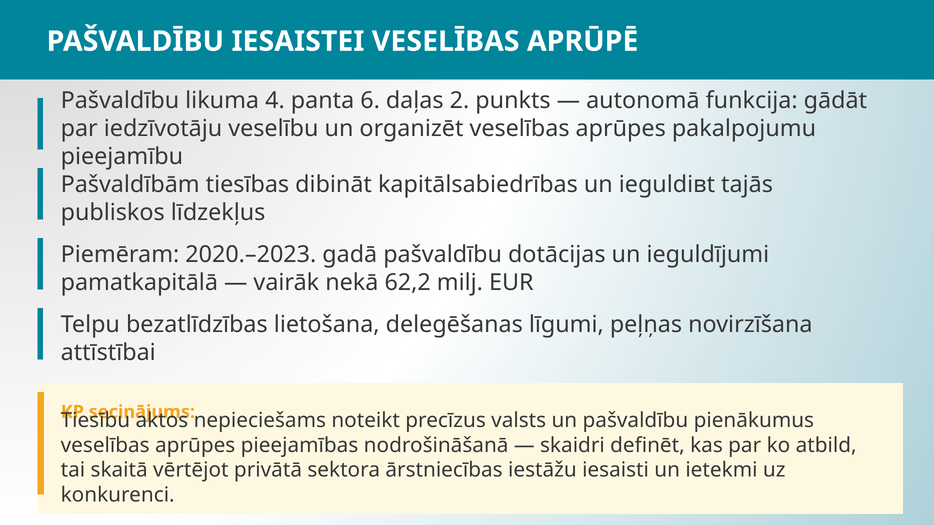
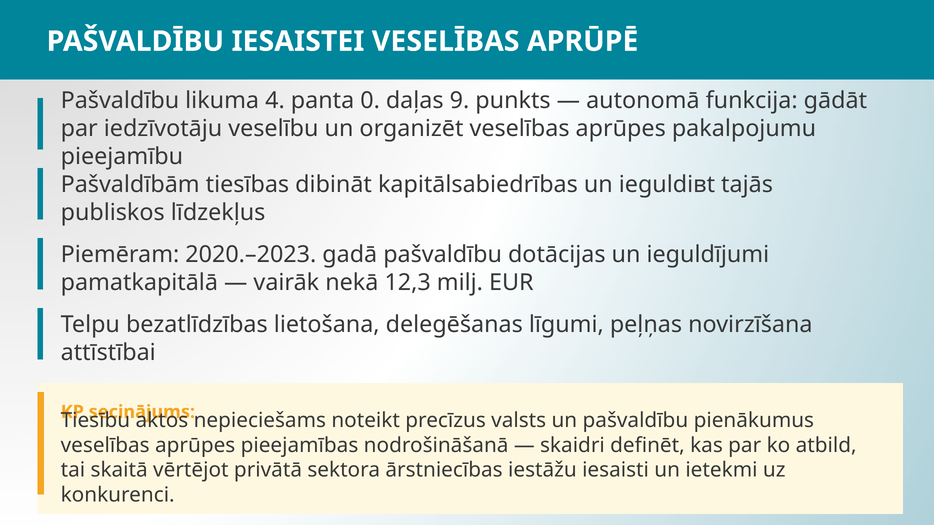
6: 6 -> 0 (370, 101)
2: 2 -> 9 (460, 101)
62,2: 62,2 -> 12,3 (408, 283)
